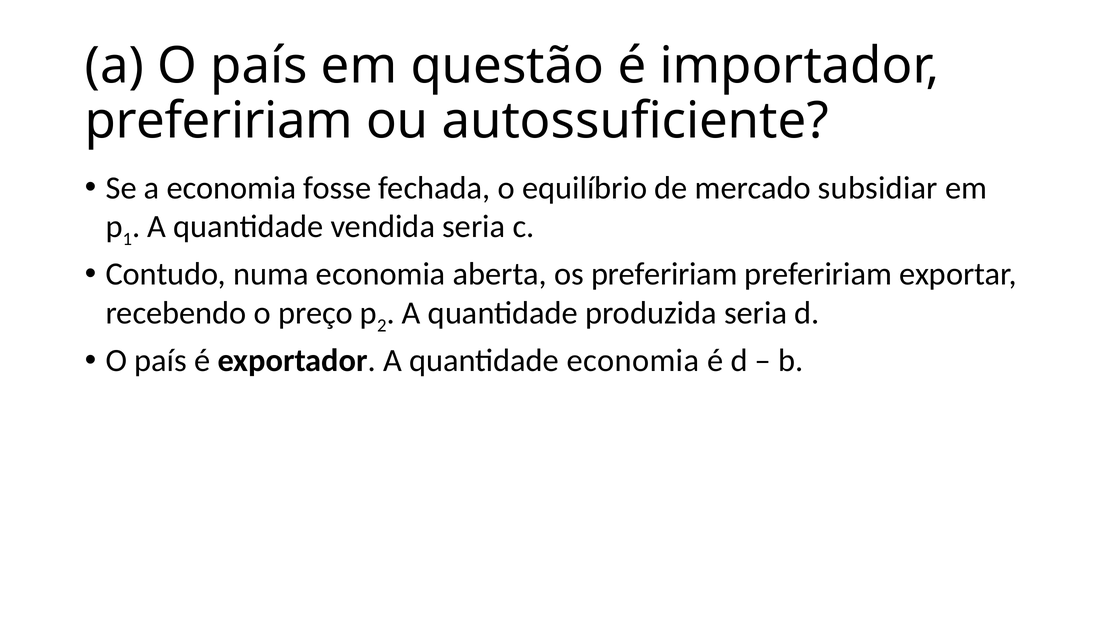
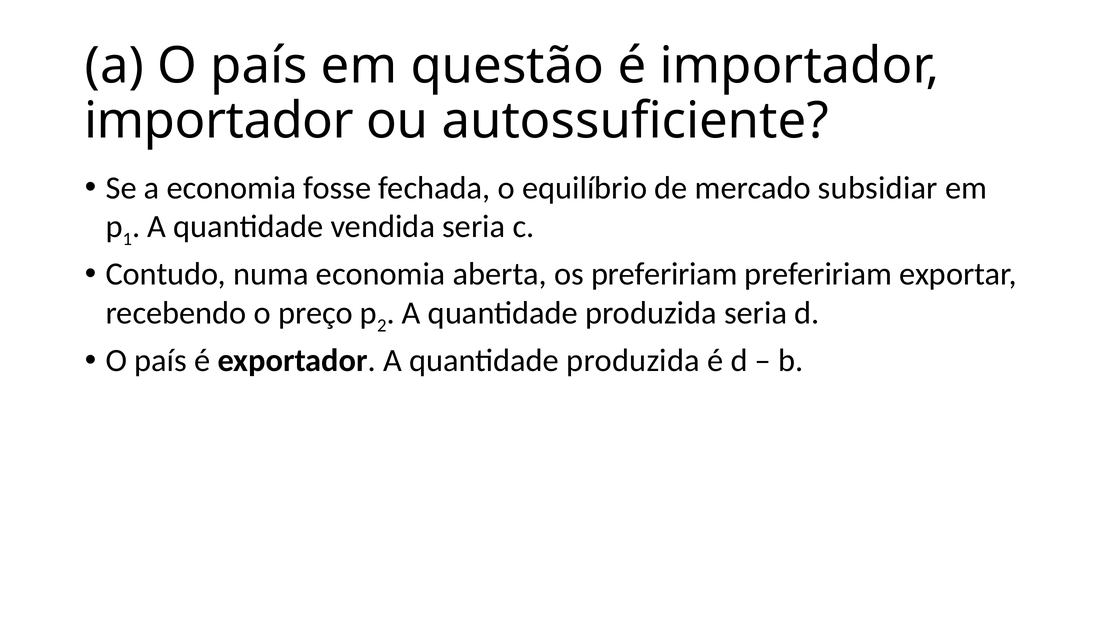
prefeririam: prefeririam -> importador (219, 121)
exportador A quantidade economia: economia -> produzida (633, 361)
